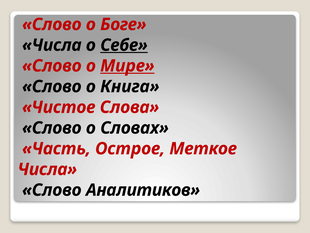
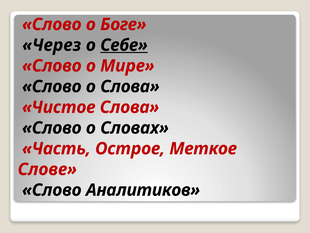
Числа: Числа -> Через (52, 45)
Мире underline: present -> none (127, 66)
о Книга: Книга -> Слова (130, 86)
Числа: Числа -> Слове (47, 169)
